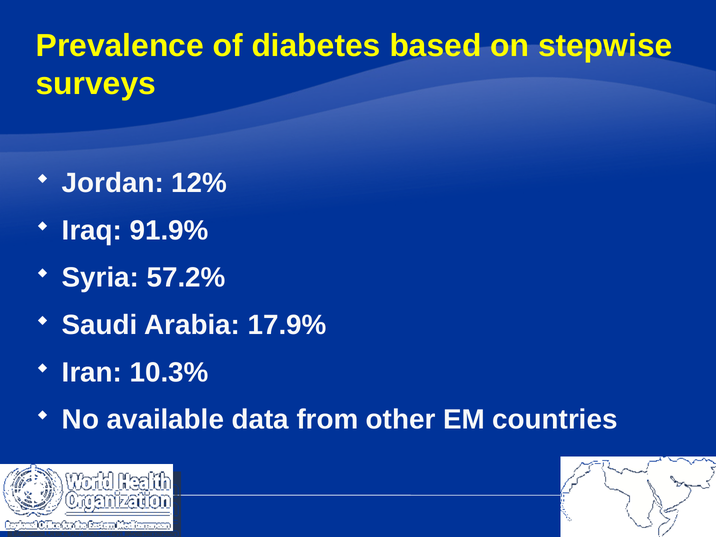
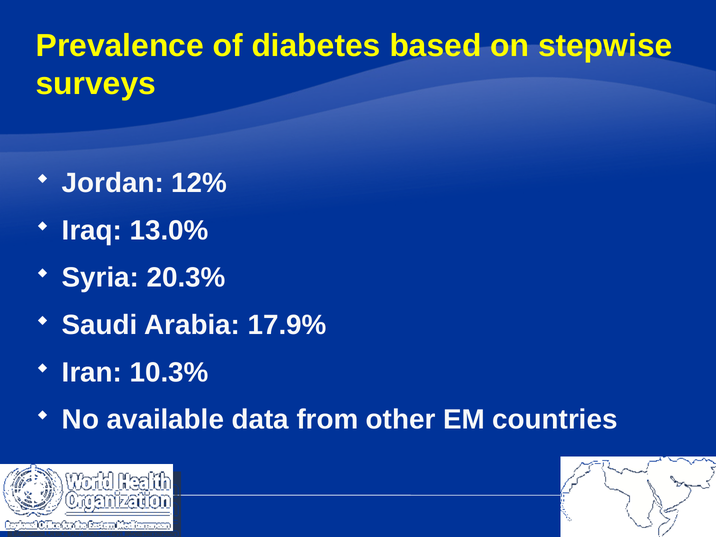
91.9%: 91.9% -> 13.0% (169, 230)
57.2%: 57.2% -> 20.3% (186, 278)
